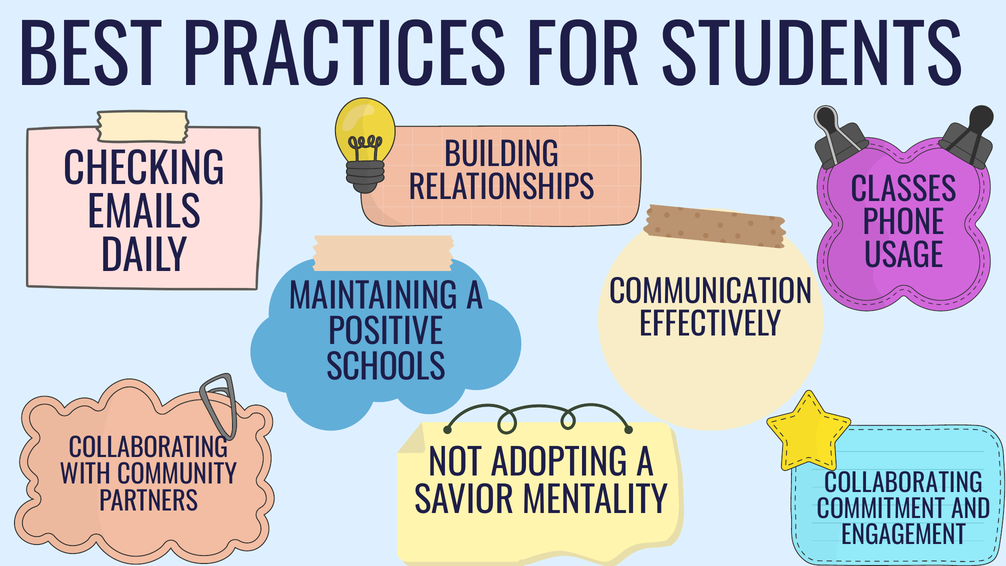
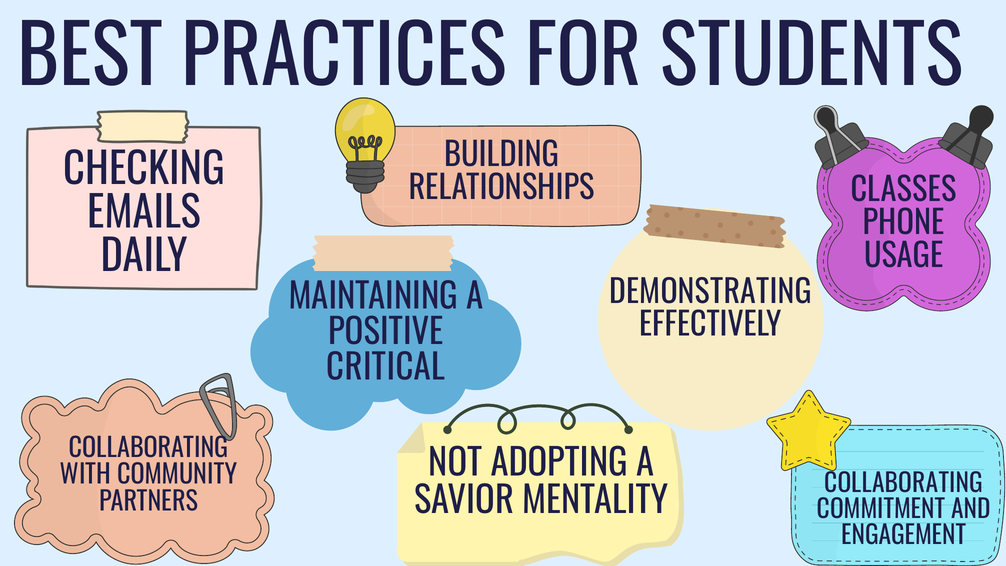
COMMUNICATION: COMMUNICATION -> DEMONSTRATING (711, 293)
SCHOOLS: SCHOOLS -> CRITICAL (386, 368)
